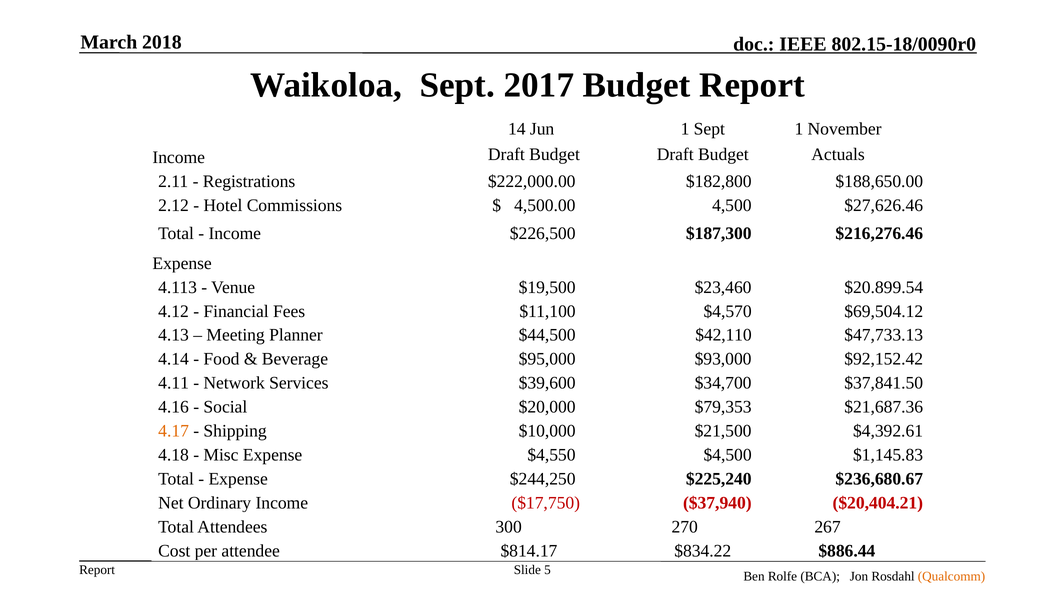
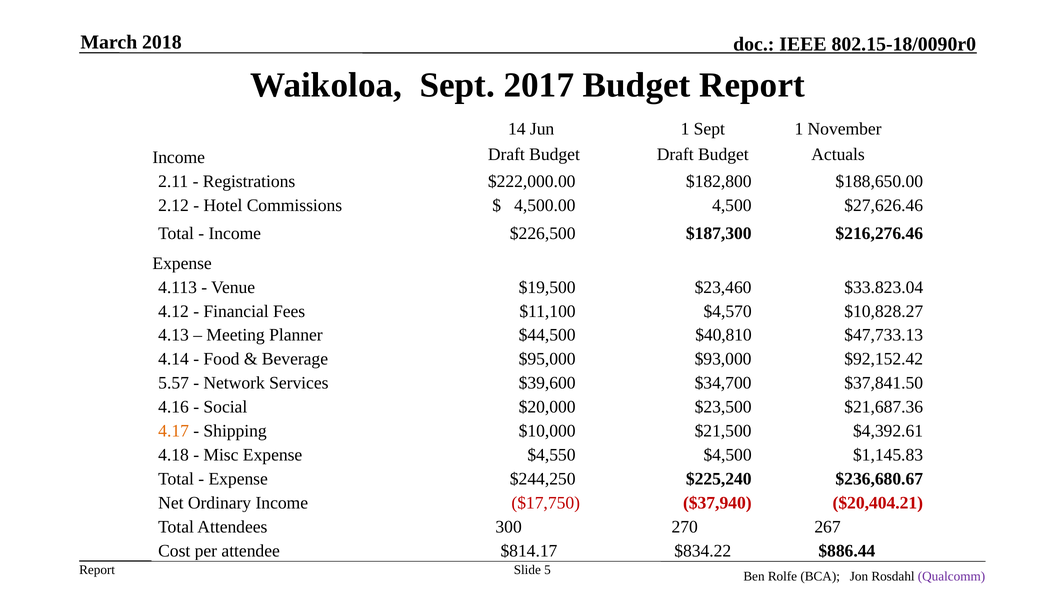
$20.899.54: $20.899.54 -> $33.823.04 (884, 287)
$69,504.12: $69,504.12 -> $10,828.27 (884, 311)
$42,110: $42,110 -> $40,810 (723, 335)
4.11: 4.11 -> 5.57 (174, 383)
$79,353: $79,353 -> $23,500 (723, 407)
Qualcomm colour: orange -> purple (951, 576)
